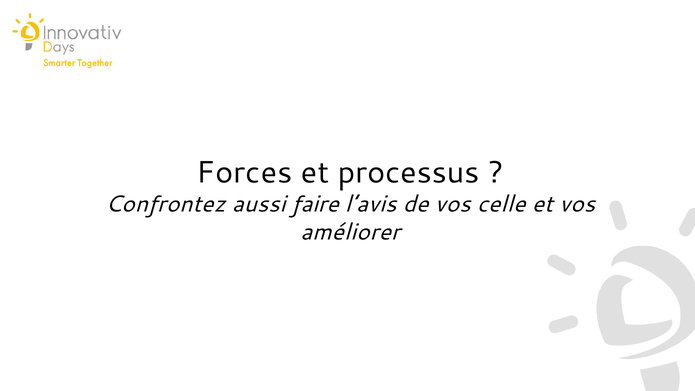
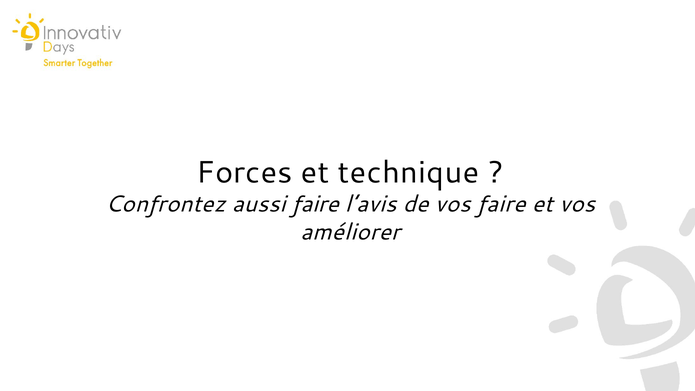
processus: processus -> technique (408, 172)
vos celle: celle -> faire (501, 204)
